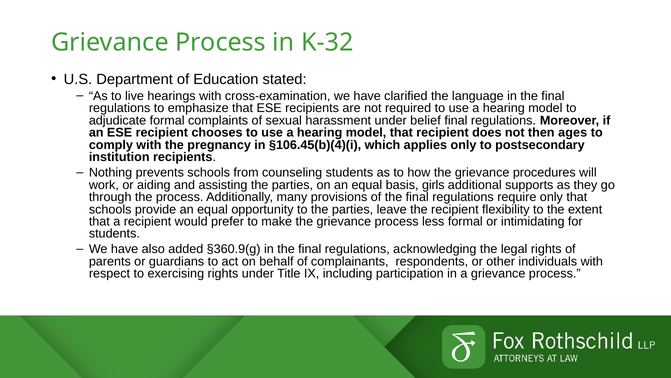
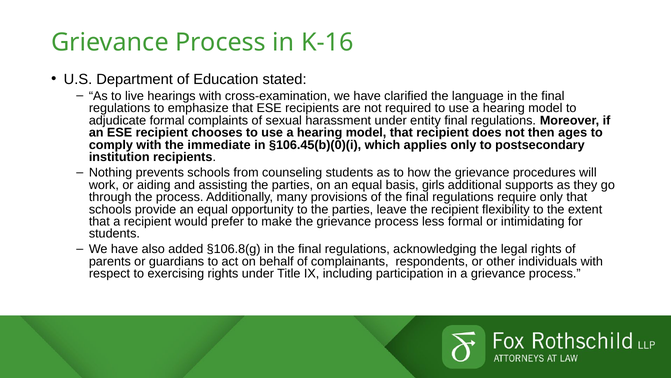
K-32: K-32 -> K-16 (327, 42)
belief: belief -> entity (426, 120)
pregnancy: pregnancy -> immediate (219, 145)
§106.45(b)(4)(i: §106.45(b)(4)(i -> §106.45(b)(0)(i (315, 145)
§360.9(g: §360.9(g -> §106.8(g (234, 249)
